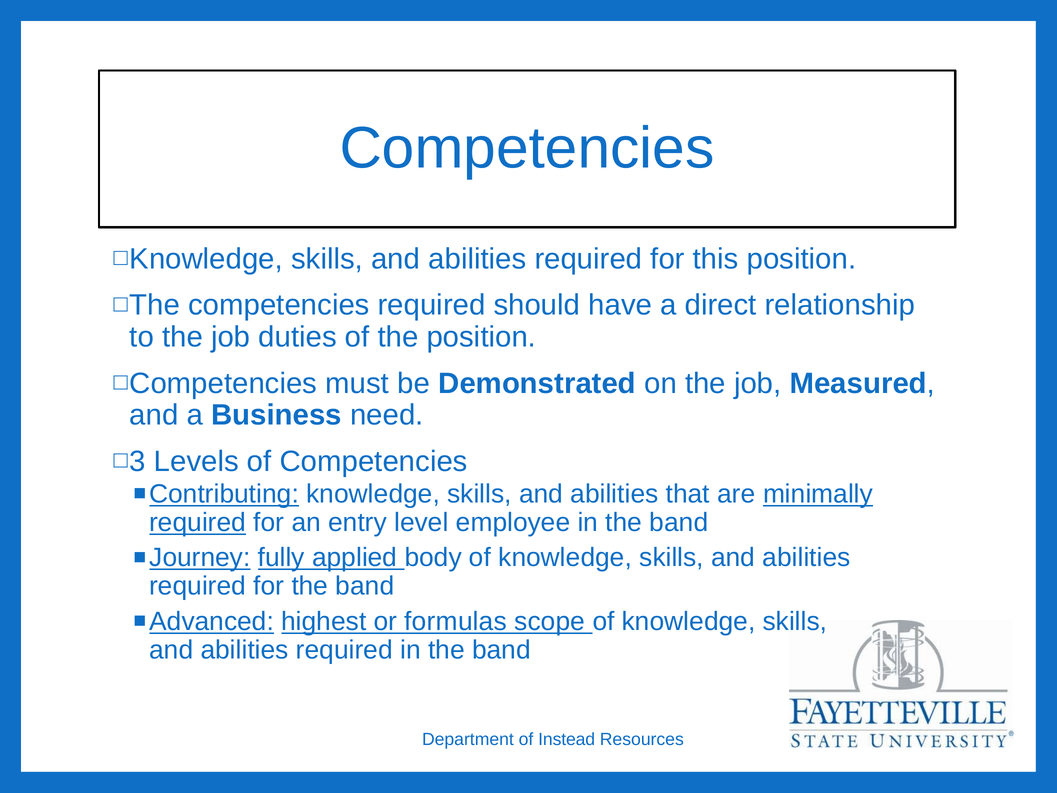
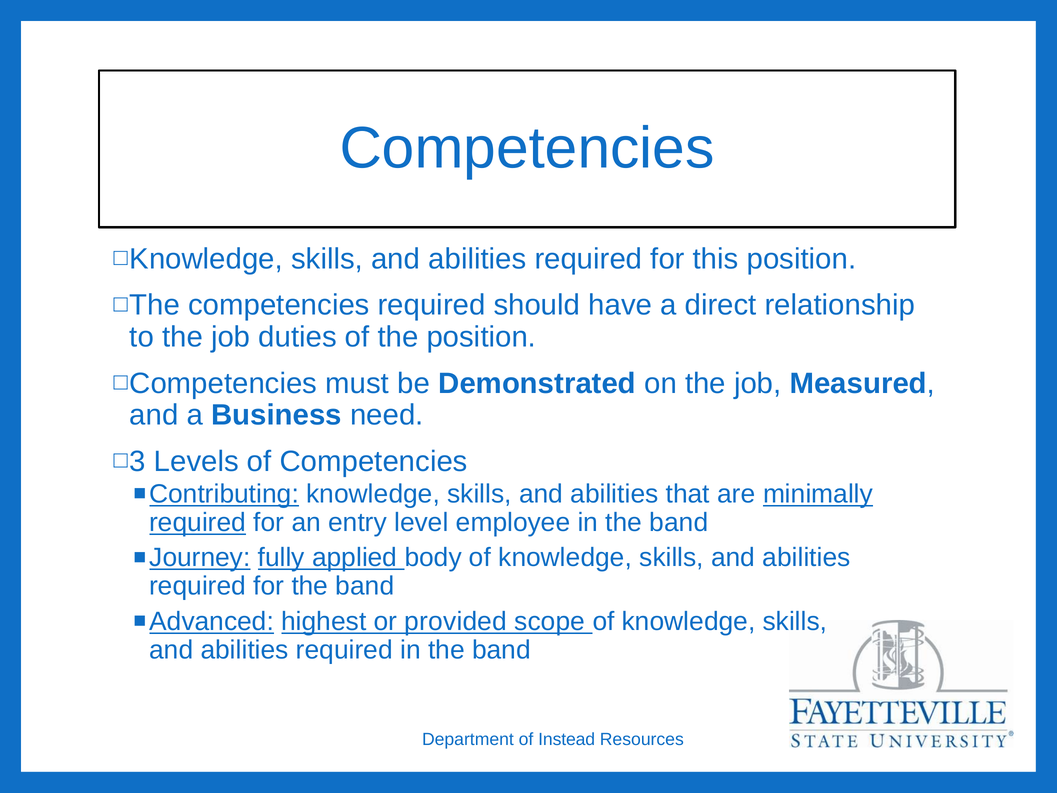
formulas: formulas -> provided (456, 621)
